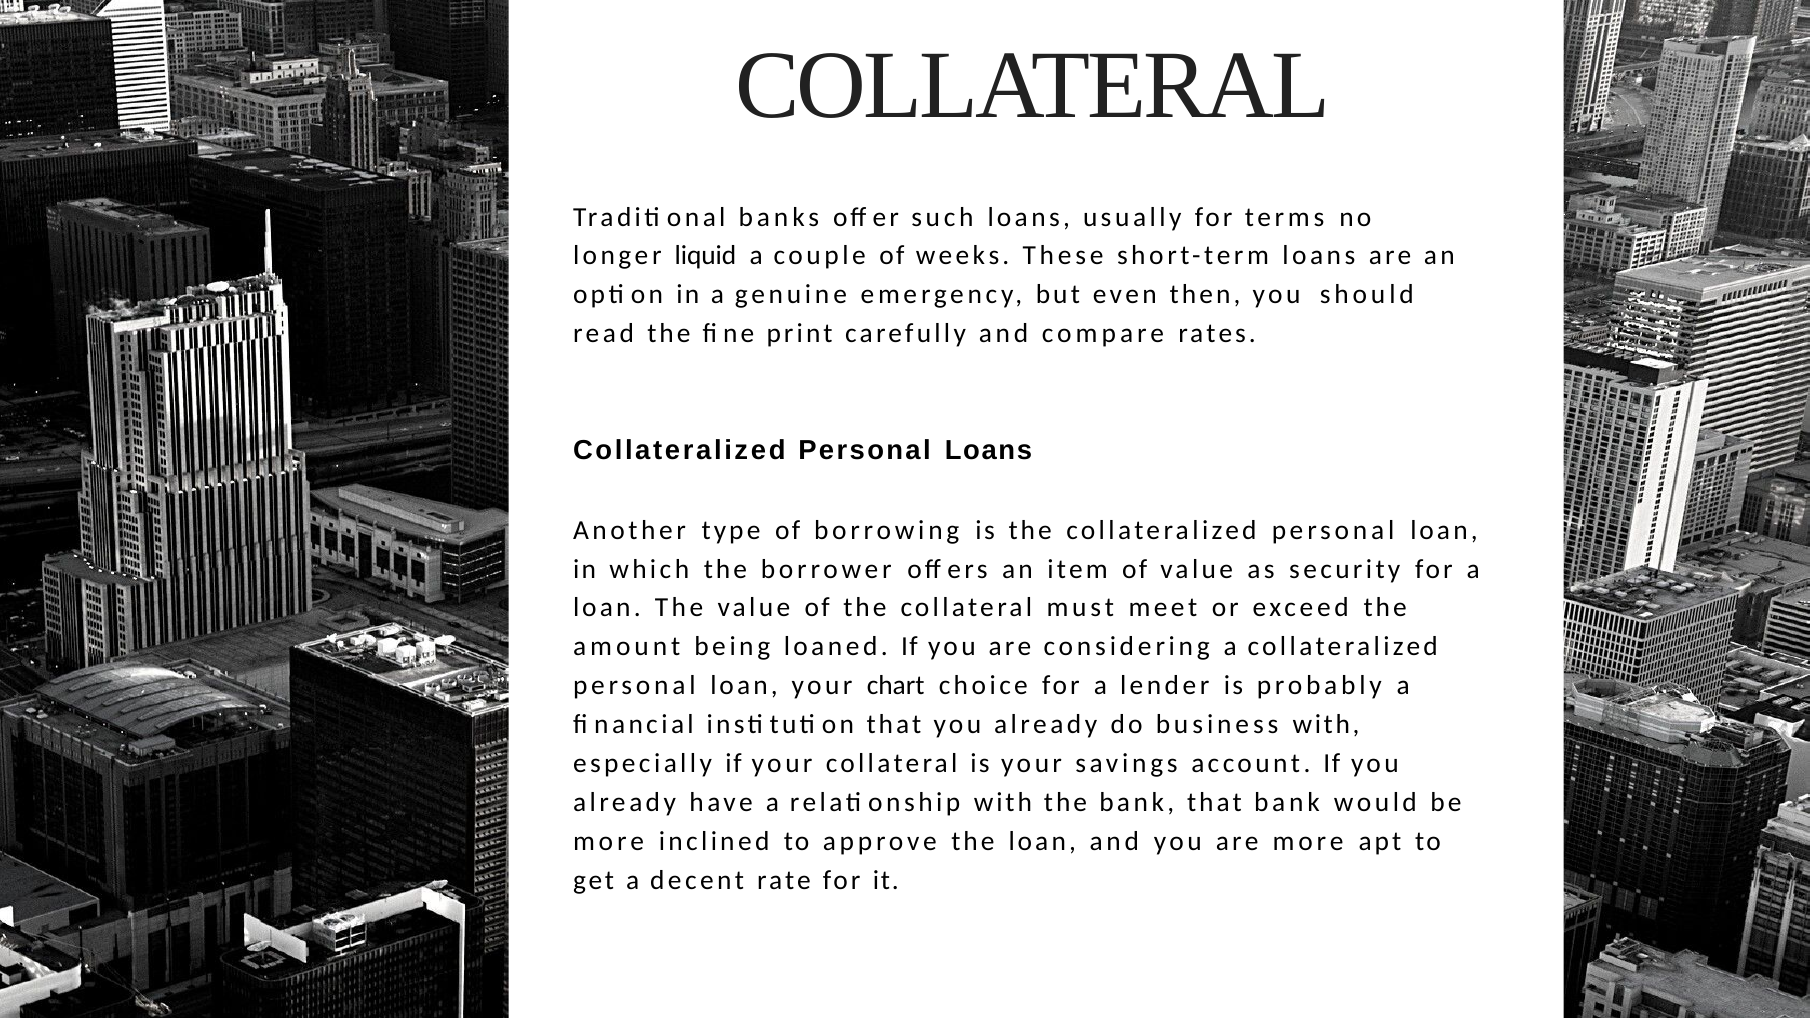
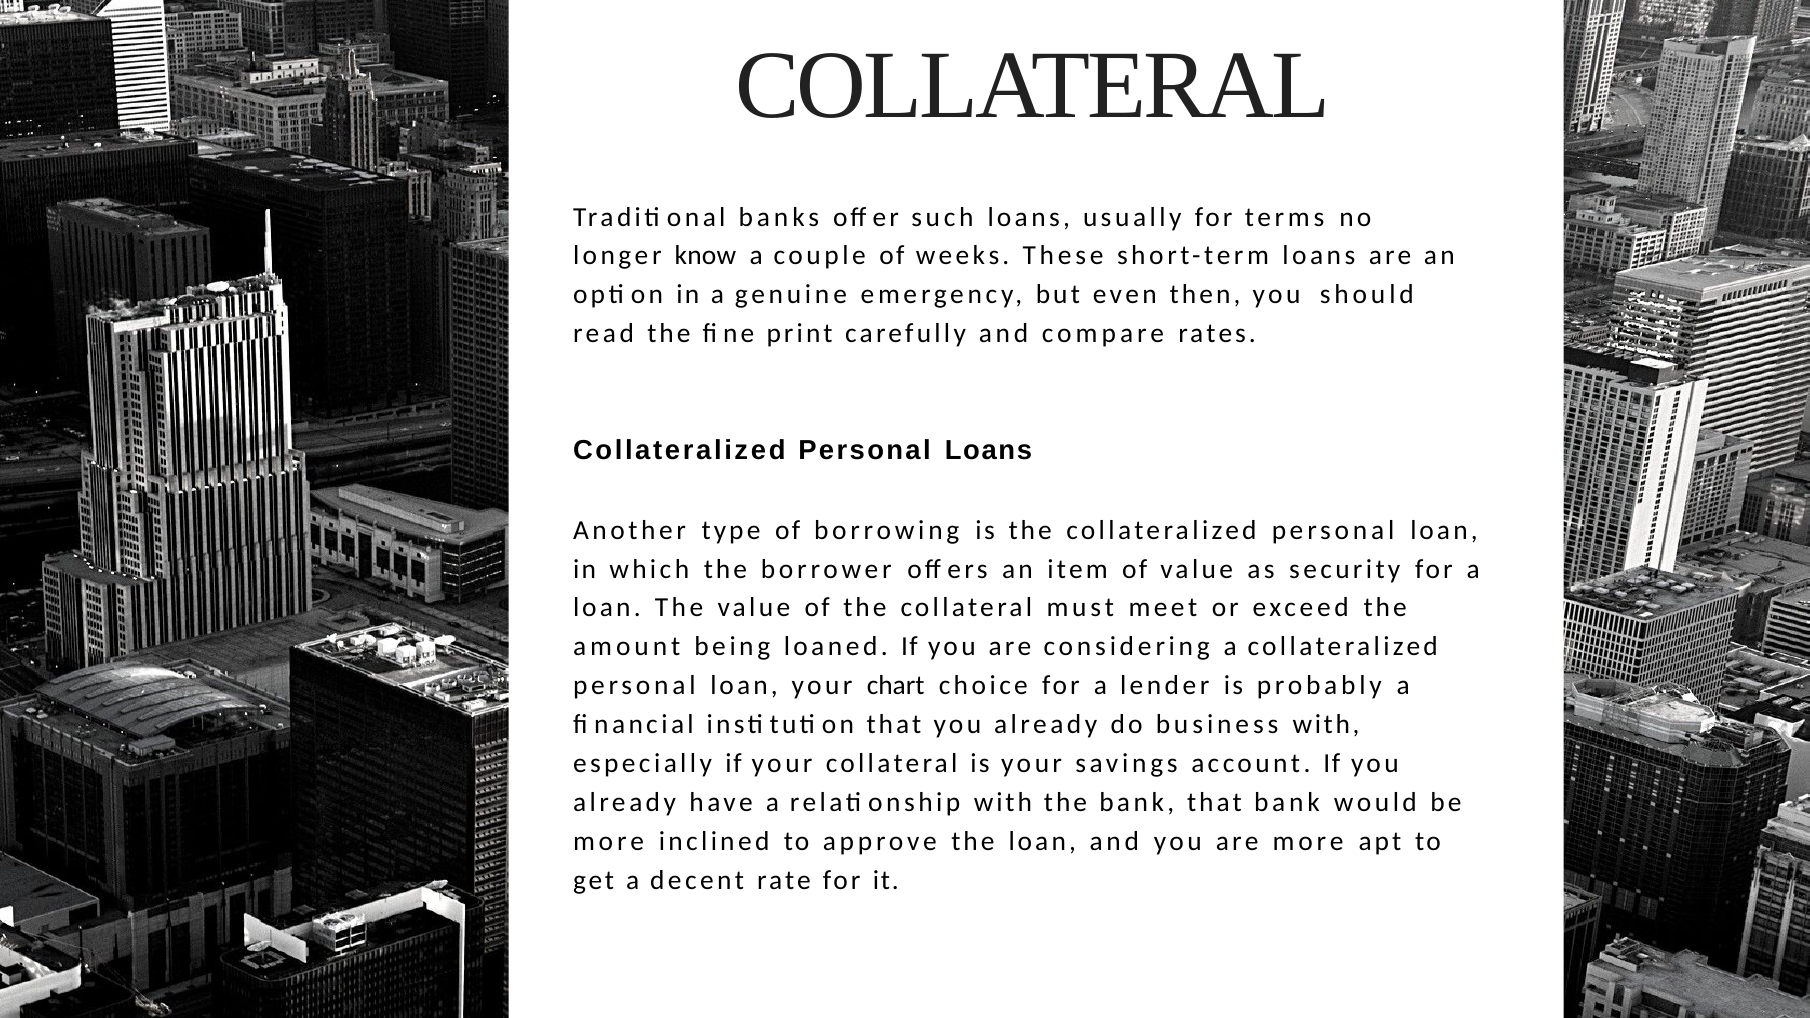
liquid: liquid -> know (705, 256)
